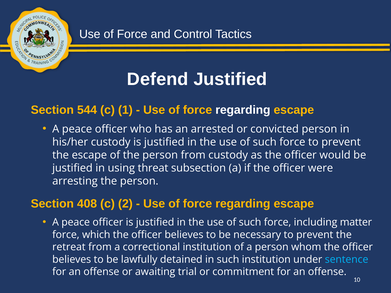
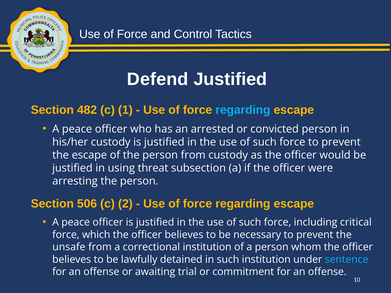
544: 544 -> 482 (87, 110)
regarding colour: white -> light blue (243, 110)
408: 408 -> 506 (87, 204)
matter: matter -> critical (356, 222)
retreat: retreat -> unsafe (69, 247)
